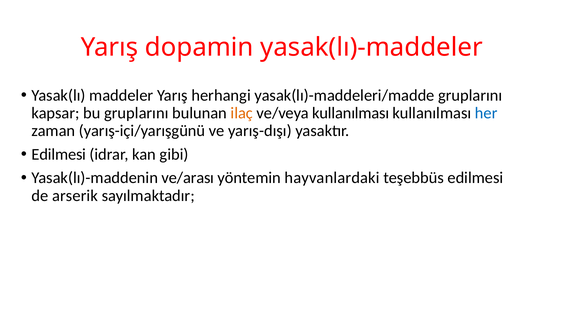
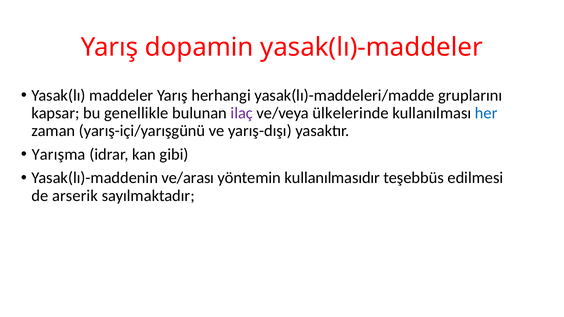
bu gruplarını: gruplarını -> genellikle (136, 113)
ilaç colour: orange -> purple (242, 113)
ve/veya kullanılması: kullanılması -> ülkelerinde (351, 113)
Edilmesi: Edilmesi -> Yarışma (59, 154)
hayvanlardaki: hayvanlardaki -> kullanılmasıdır (332, 178)
